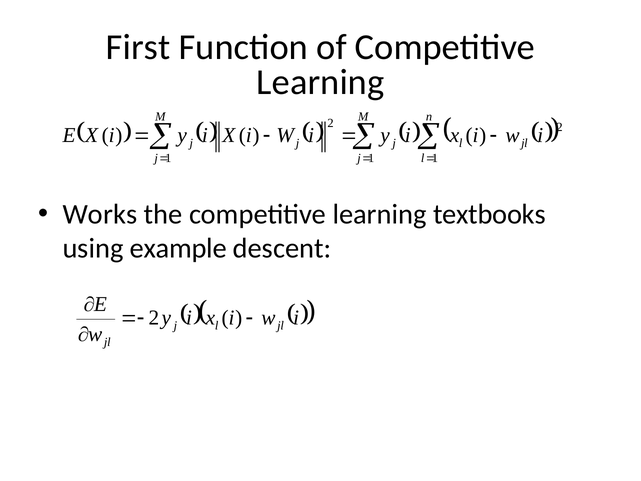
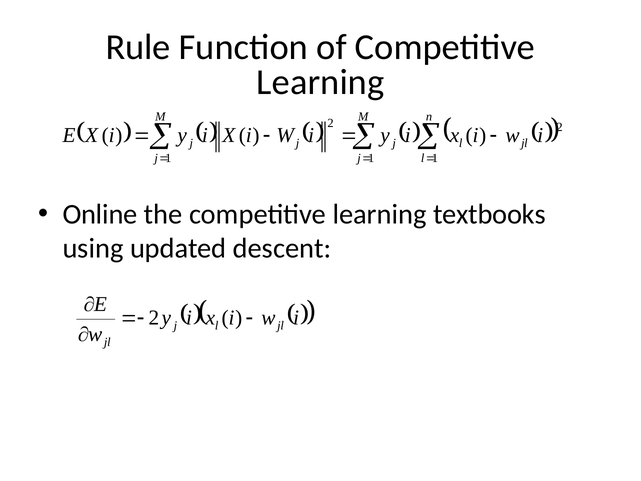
First: First -> Rule (138, 47)
Works: Works -> Online (100, 214)
example: example -> updated (178, 248)
